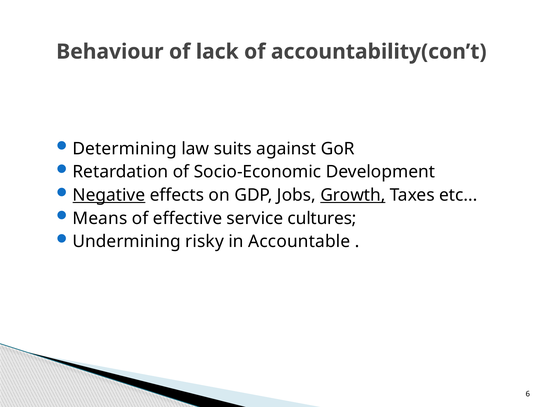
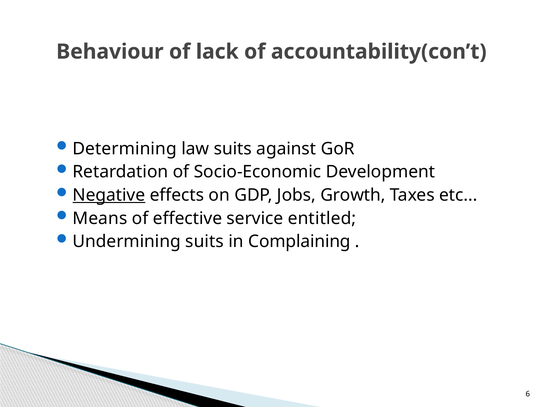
Growth underline: present -> none (353, 195)
cultures: cultures -> entitled (322, 218)
Undermining risky: risky -> suits (205, 242)
Accountable: Accountable -> Complaining (299, 242)
